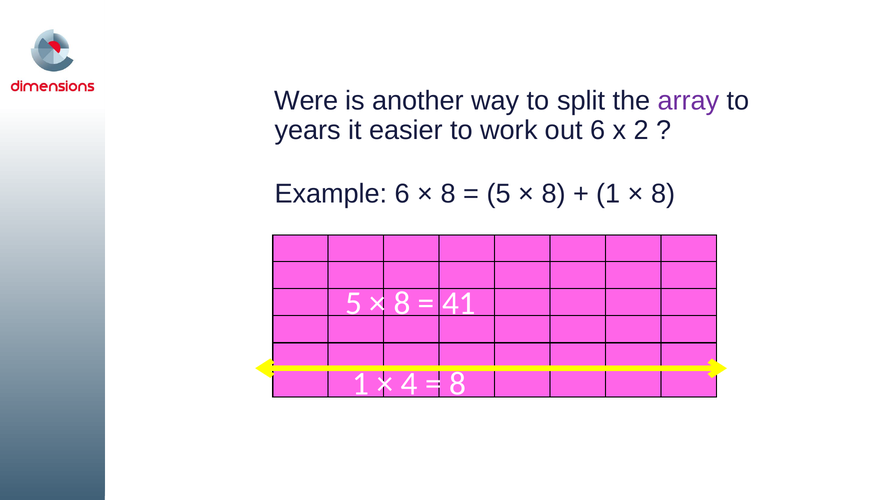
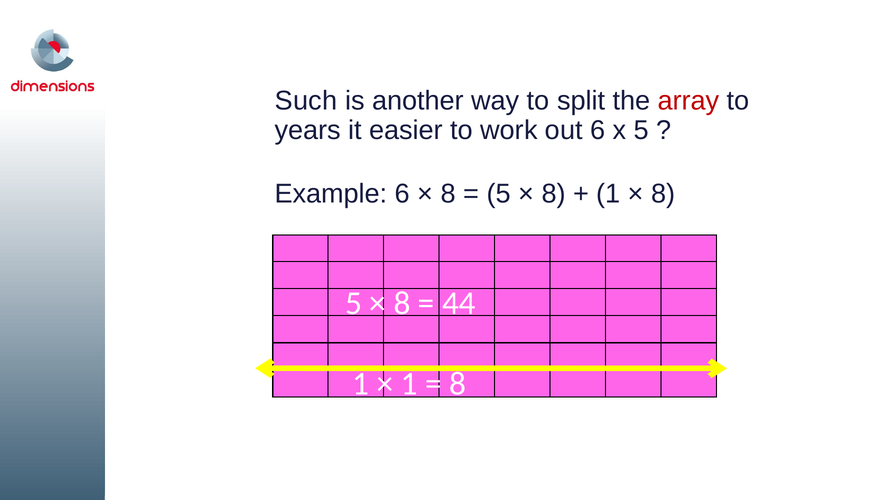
Were: Were -> Such (306, 101)
array colour: purple -> red (689, 101)
x 2: 2 -> 5 (641, 130)
41: 41 -> 44 (459, 303)
4: 4 -> 1 (409, 383)
